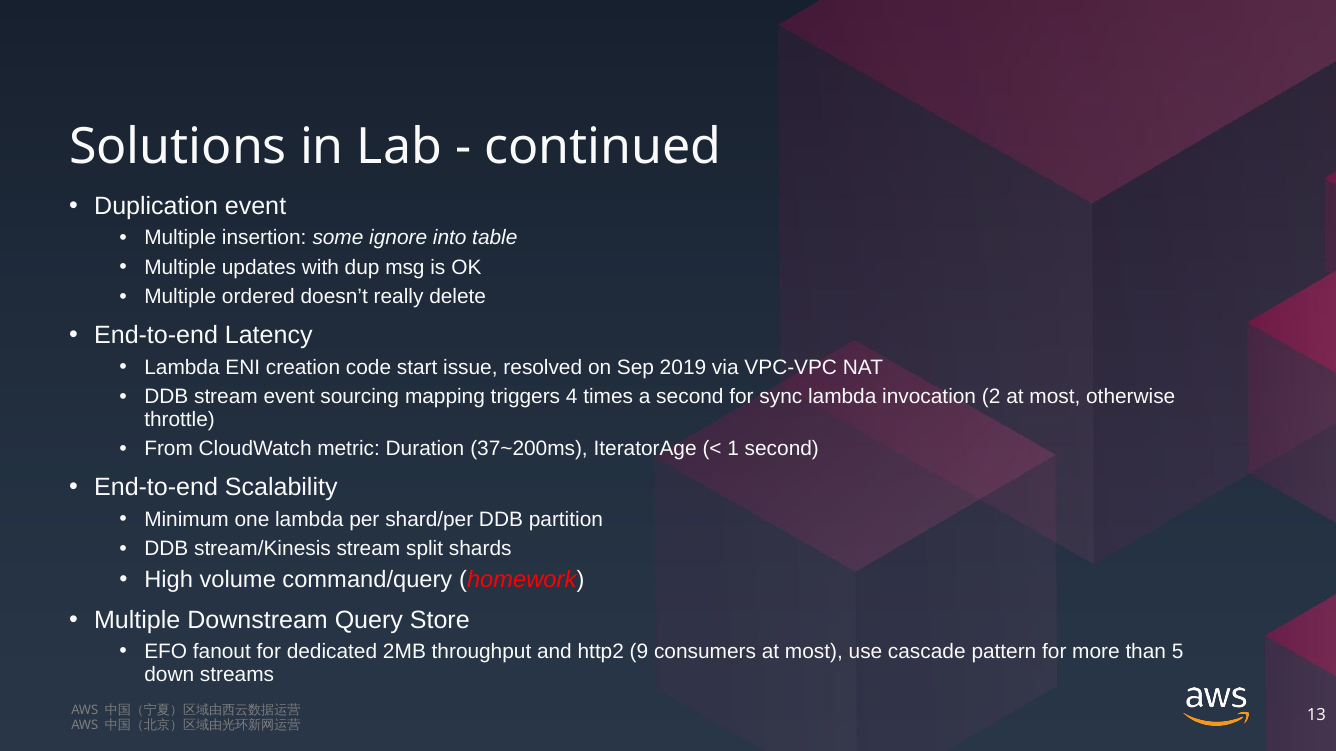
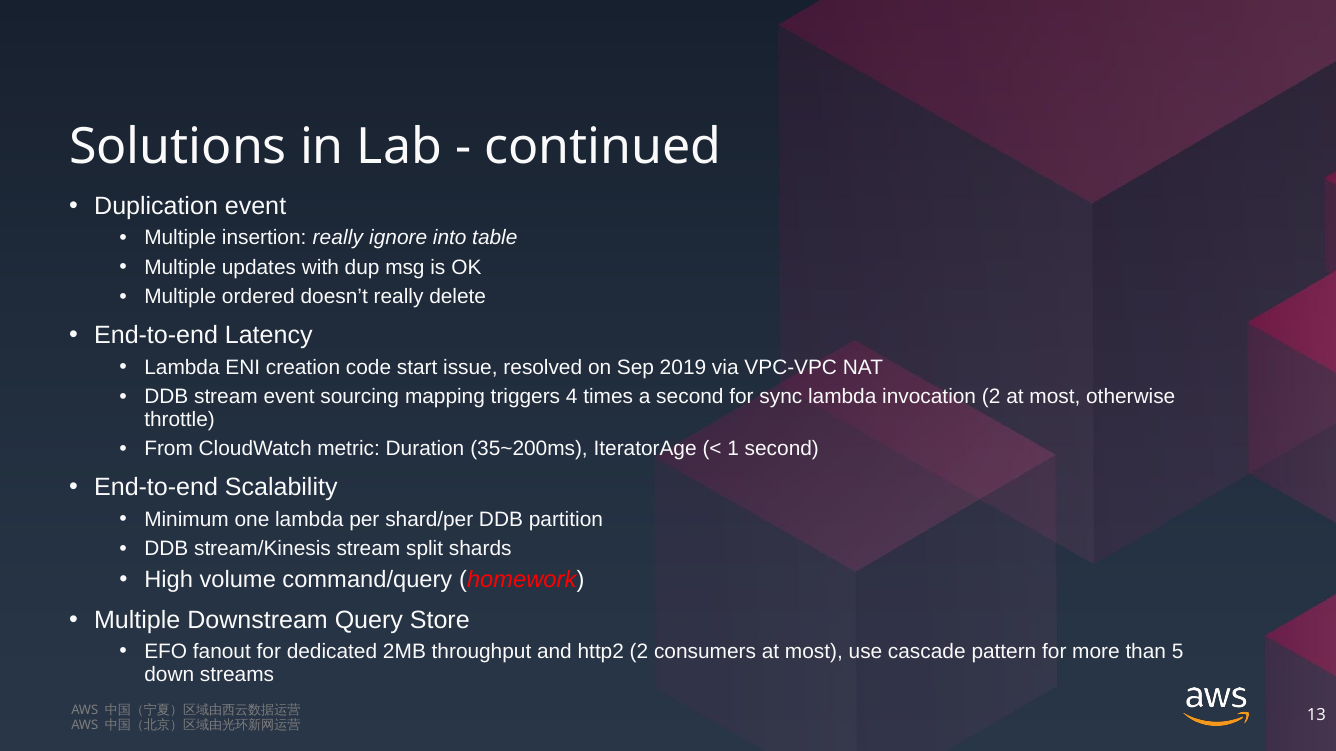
insertion some: some -> really (338, 238)
37~200ms: 37~200ms -> 35~200ms (529, 449)
http2 9: 9 -> 2 (639, 652)
